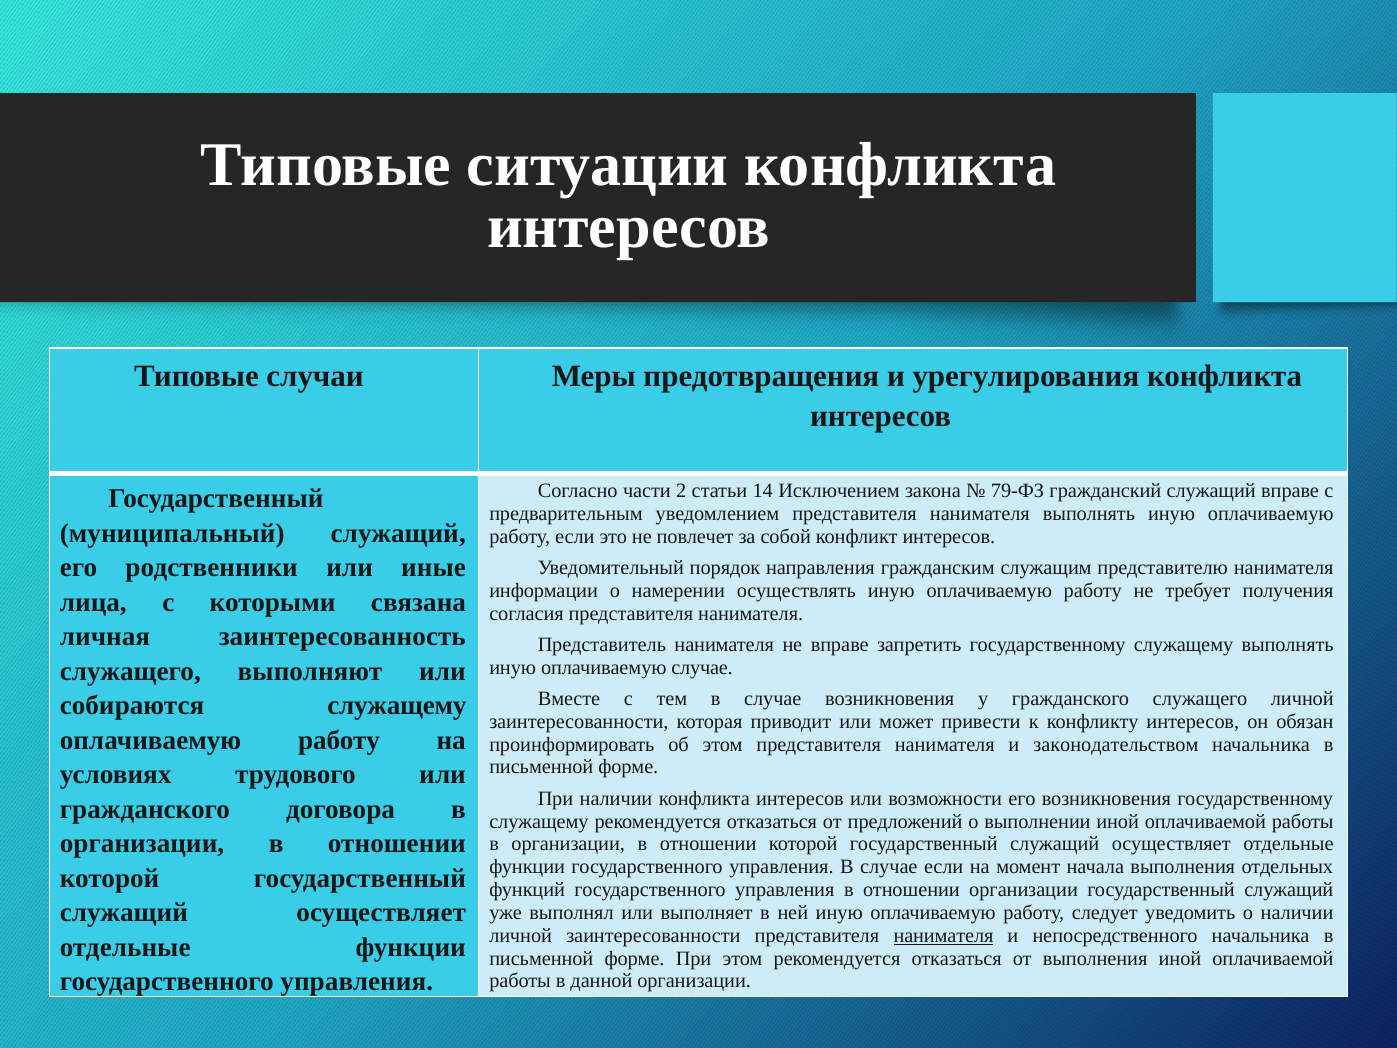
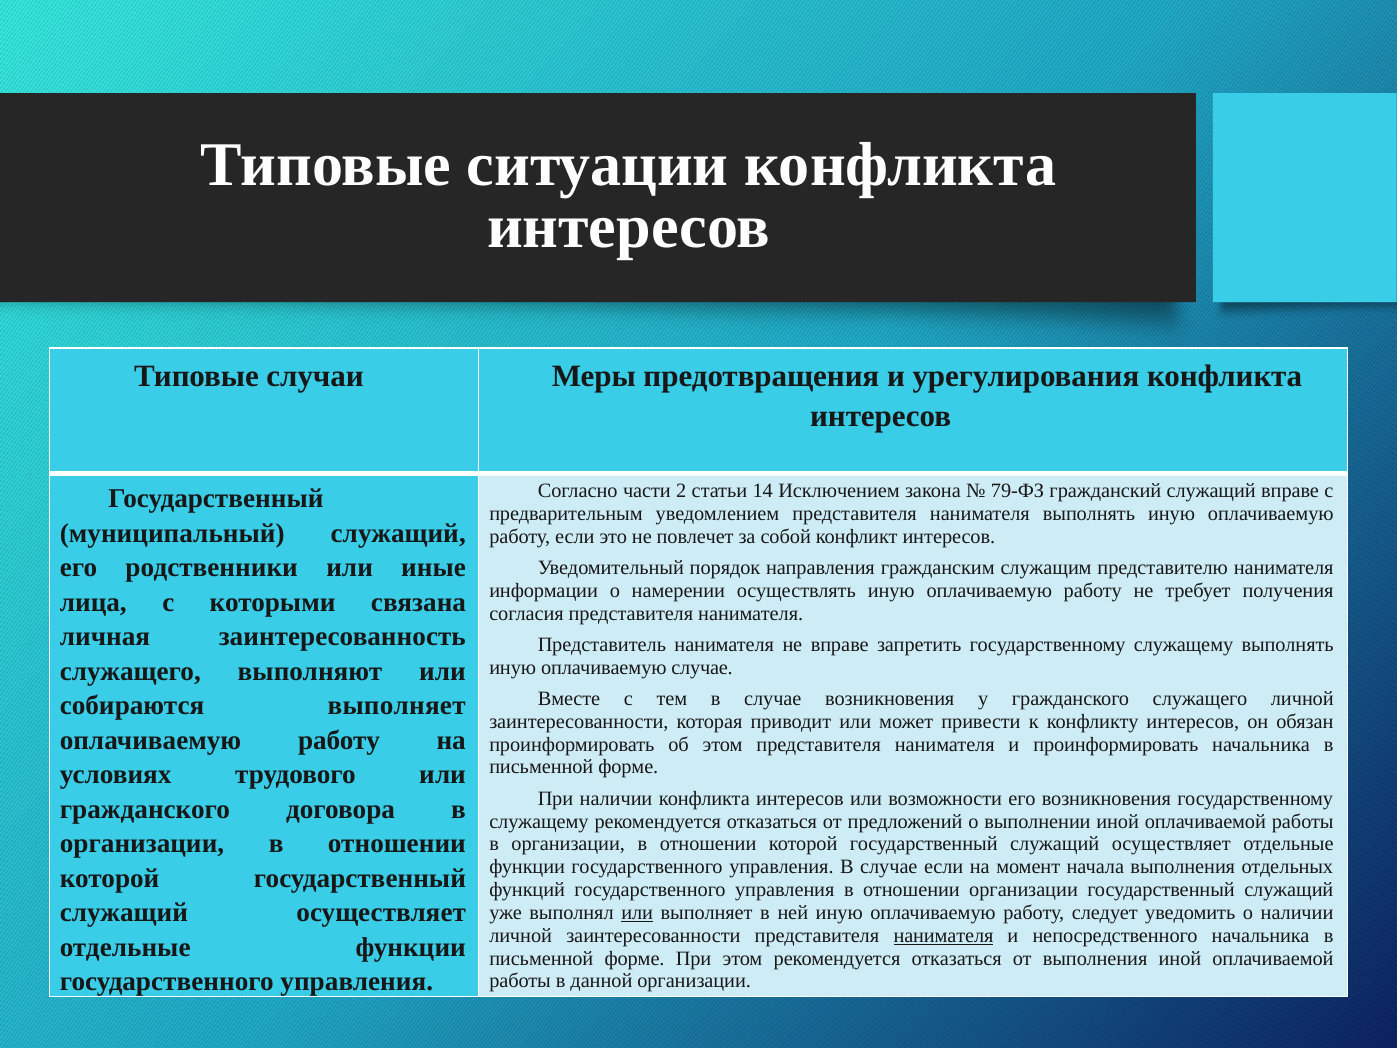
собираются служащему: служащему -> выполняет (397, 706)
и законодательством: законодательством -> проинформировать (1116, 744)
или underline: none -> present (637, 912)
